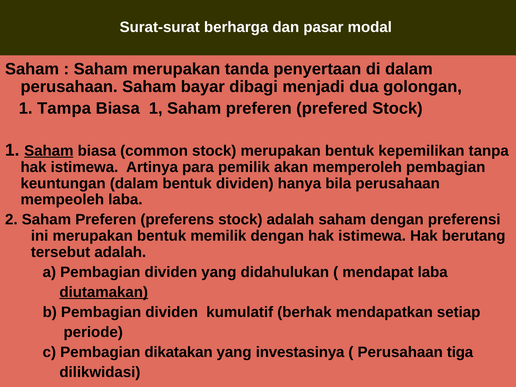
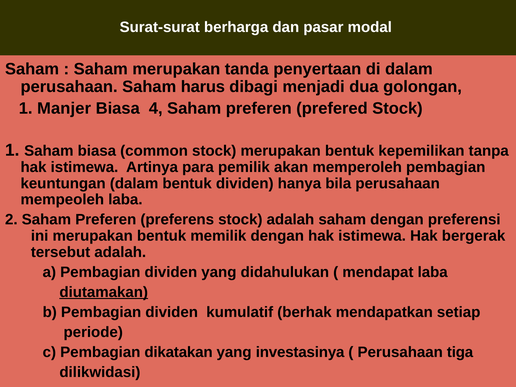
bayar: bayar -> harus (203, 87)
Tampa: Tampa -> Manjer (64, 108)
Biasa 1: 1 -> 4 (156, 108)
Saham underline: present -> none (49, 151)
berutang: berutang -> bergerak (474, 236)
